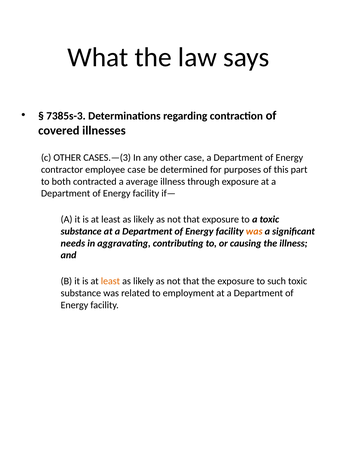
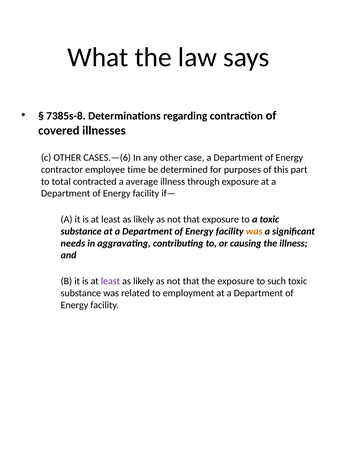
7385s-3: 7385s-3 -> 7385s-8 (66, 116)
CASES.—(3: CASES.—(3 -> CASES.—(6 (107, 158)
employee case: case -> time (137, 170)
both: both -> total (61, 182)
least colour: orange -> purple (110, 281)
